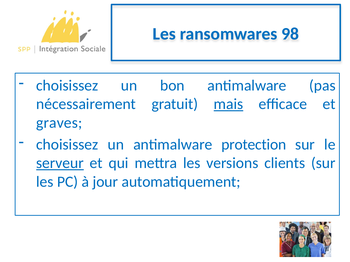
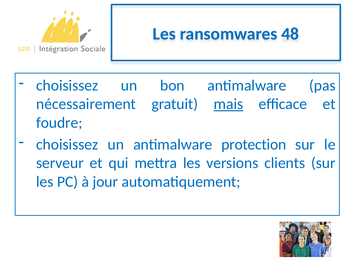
98: 98 -> 48 (290, 34)
graves: graves -> foudre (59, 123)
serveur underline: present -> none (60, 163)
